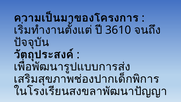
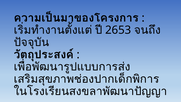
3610: 3610 -> 2653 (118, 30)
